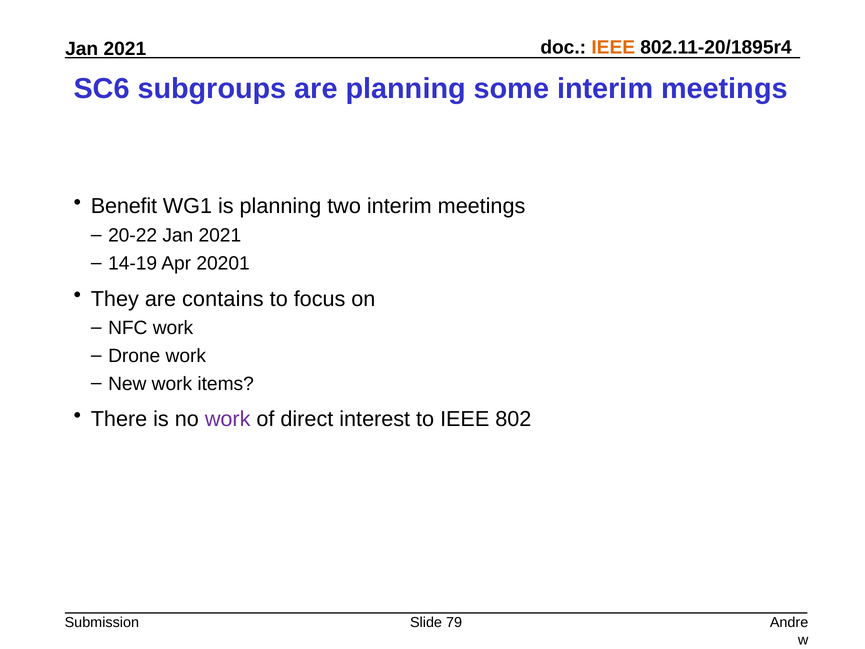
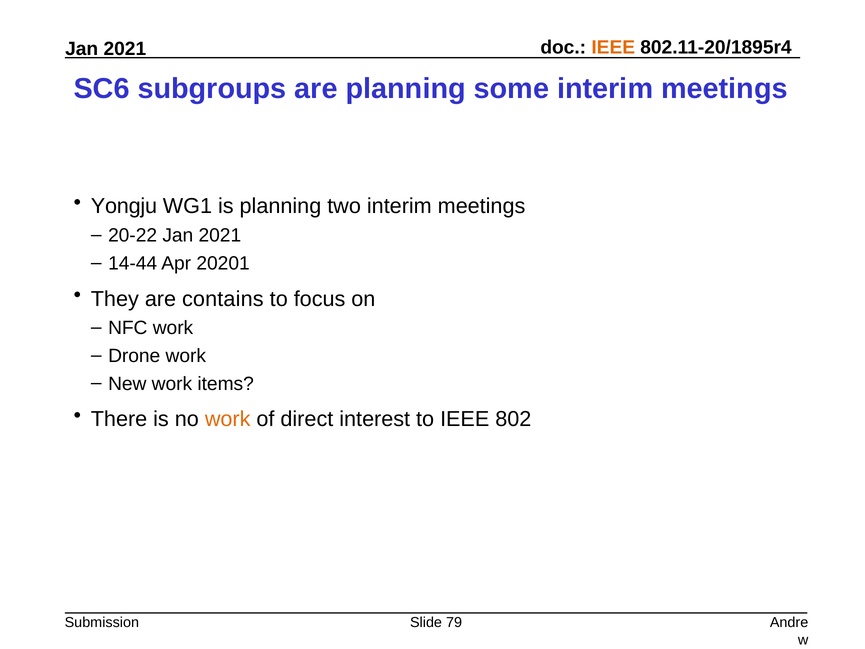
Benefit: Benefit -> Yongju (124, 206)
14-19: 14-19 -> 14-44 (133, 263)
work colour: purple -> orange (228, 419)
